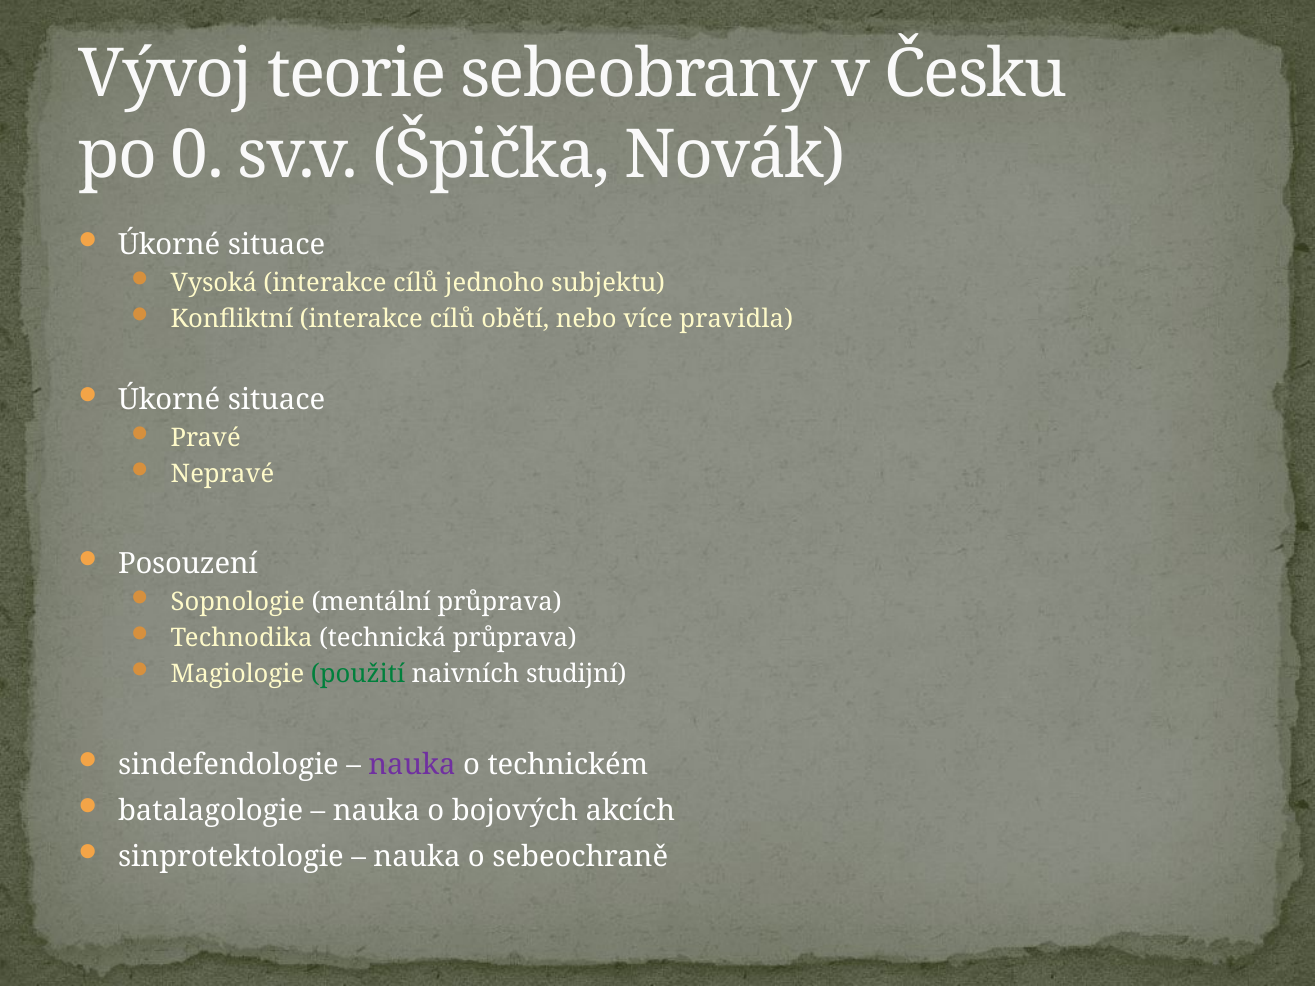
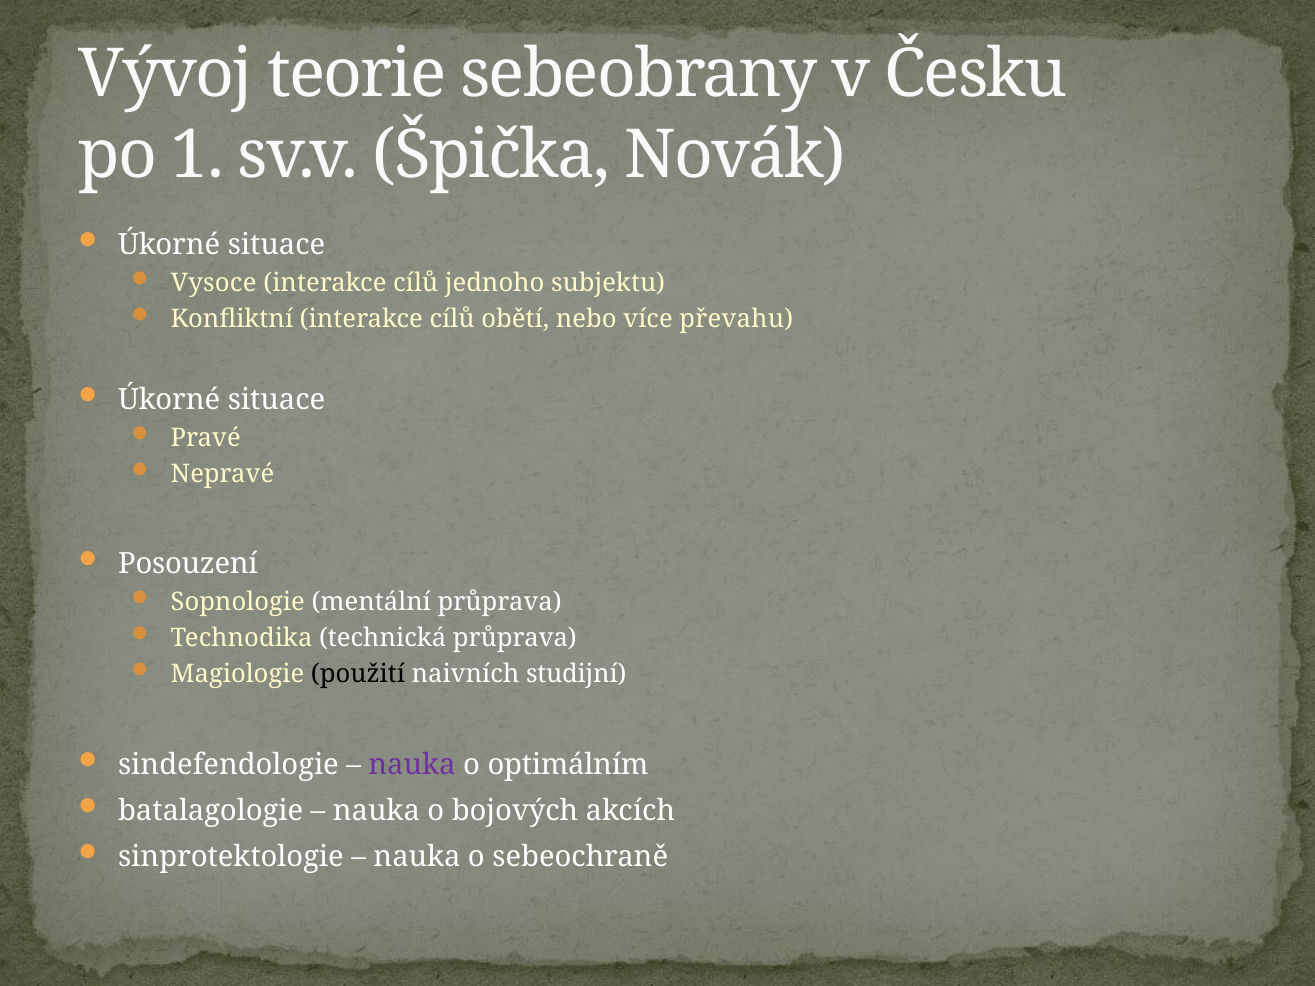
0: 0 -> 1 (198, 155)
Vysoká: Vysoká -> Vysoce (214, 283)
pravidla: pravidla -> převahu (736, 319)
použití colour: green -> black (358, 675)
technickém: technickém -> optimálním (568, 765)
